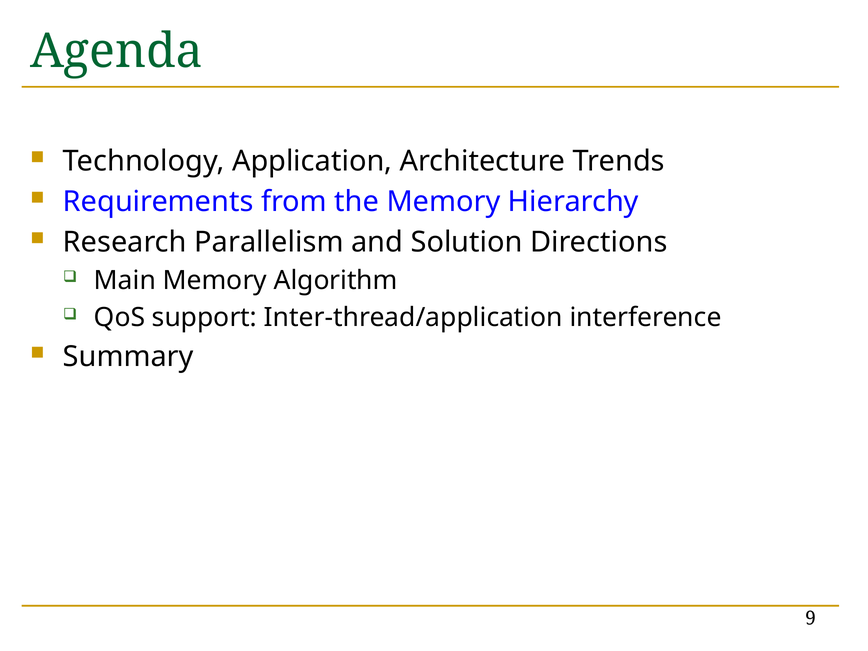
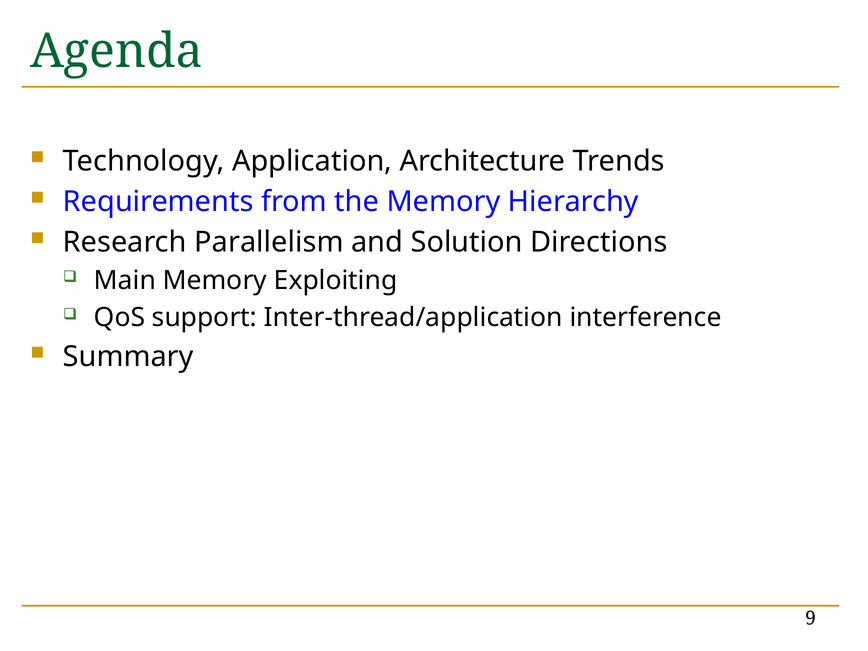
Algorithm: Algorithm -> Exploiting (336, 281)
